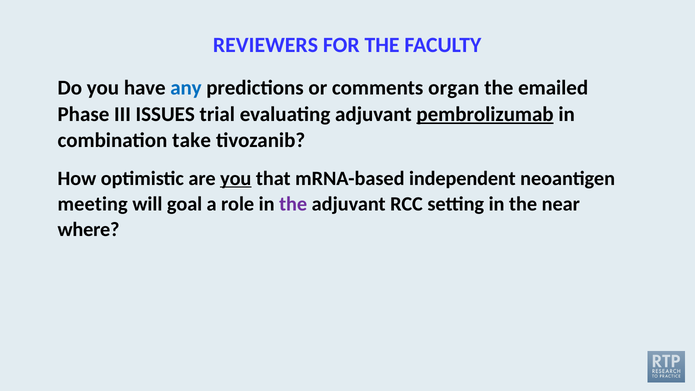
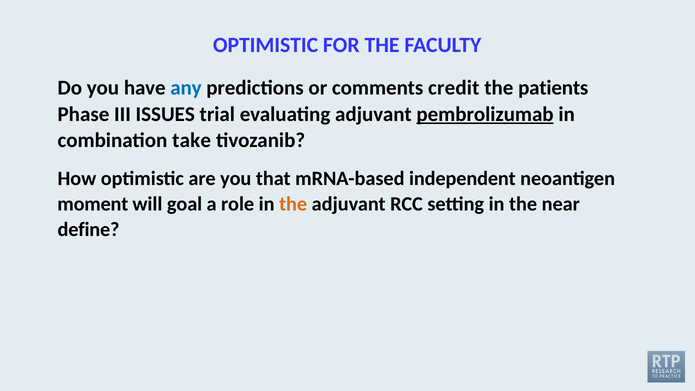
REVIEWERS: REVIEWERS -> OPTIMISTIC (266, 45)
organ: organ -> credit (454, 88)
emailed: emailed -> patients (553, 88)
you underline: present -> none (236, 178)
meeting: meeting -> moment (93, 204)
the colour: purple -> orange (293, 204)
where: where -> define (89, 229)
